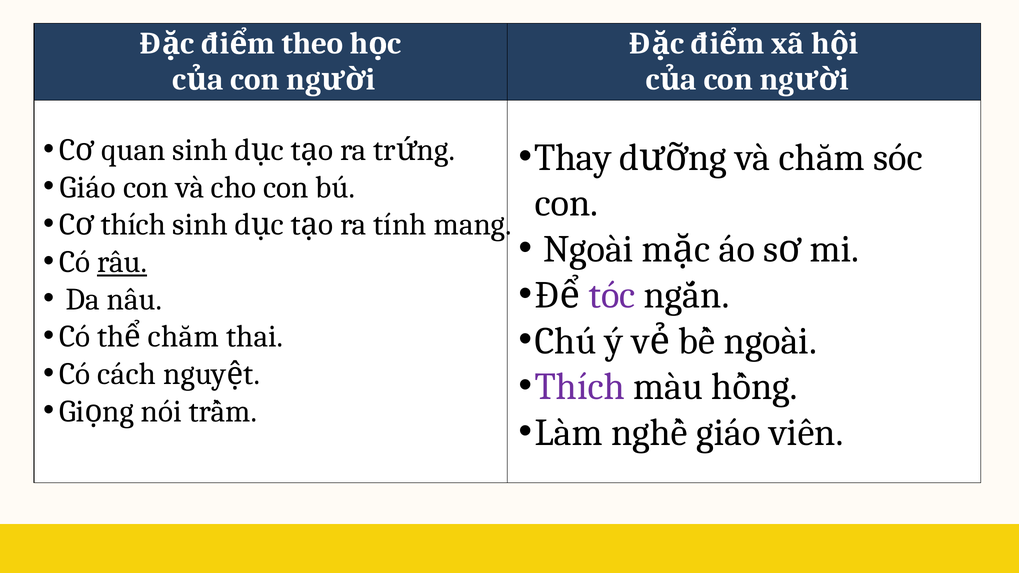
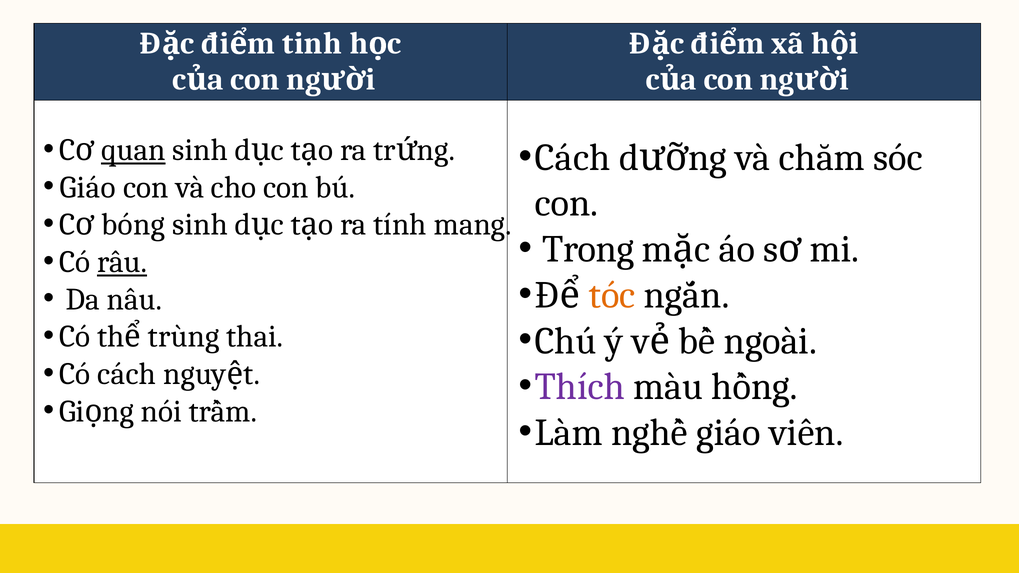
theo: theo -> tinh (312, 44)
quan underline: none -> present (133, 150)
Thay: Thay -> Cách (573, 158)
thích: thích -> bóng (133, 225)
Ngoài: Ngoài -> Trong (588, 249)
tóc colour: purple -> orange (612, 295)
chăm: chăm -> trùng (184, 337)
